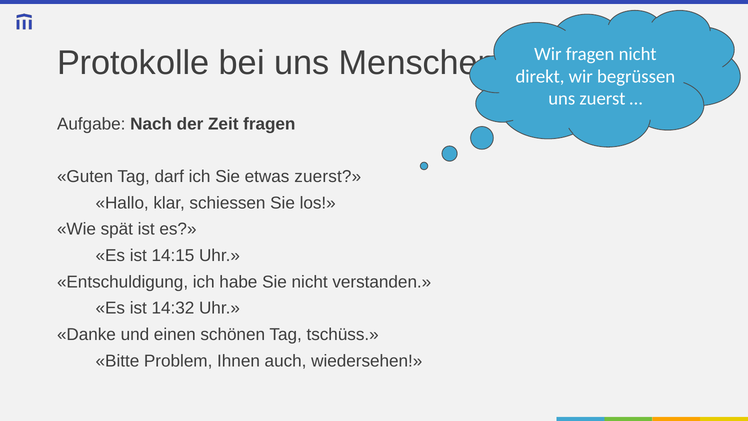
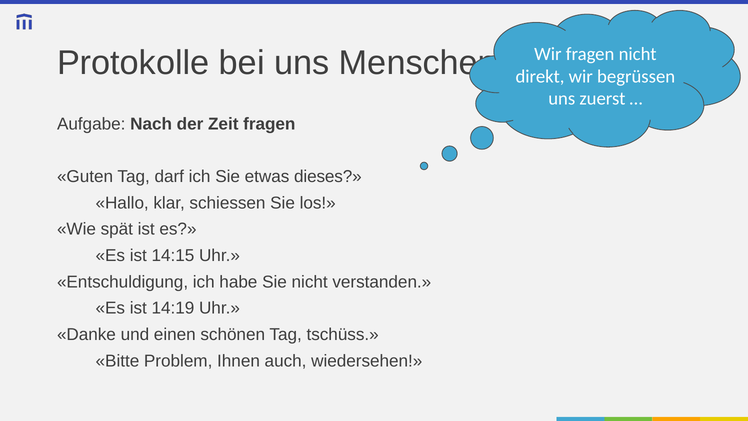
etwas zuerst: zuerst -> dieses (328, 177)
14:32: 14:32 -> 14:19 (173, 308)
